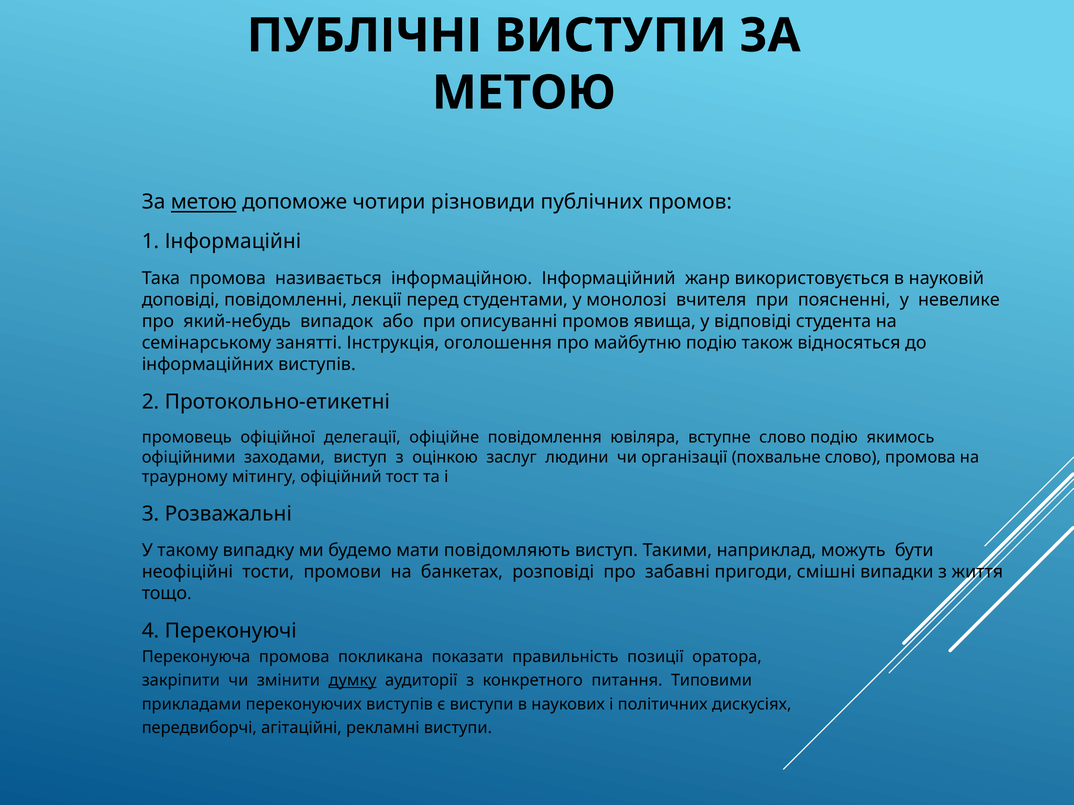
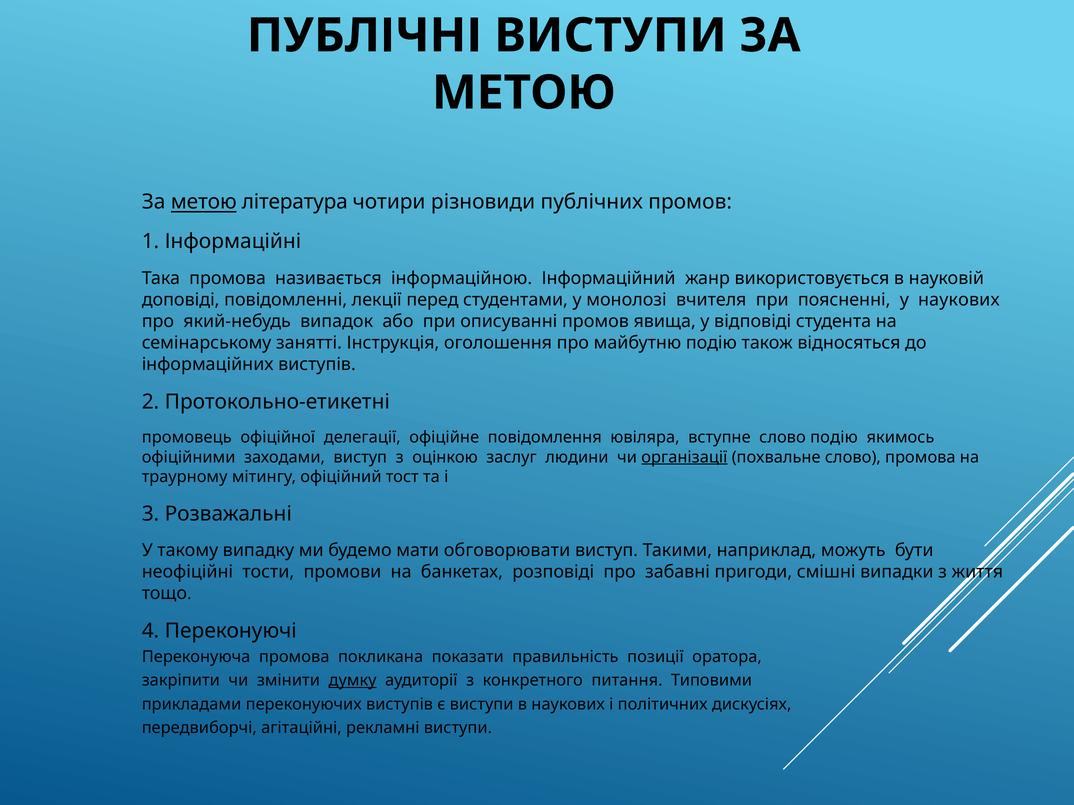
допоможе: допоможе -> література (295, 202)
у невелике: невелике -> наукових (959, 300)
організації underline: none -> present (684, 457)
повідомляють: повідомляють -> обговорювати (507, 551)
